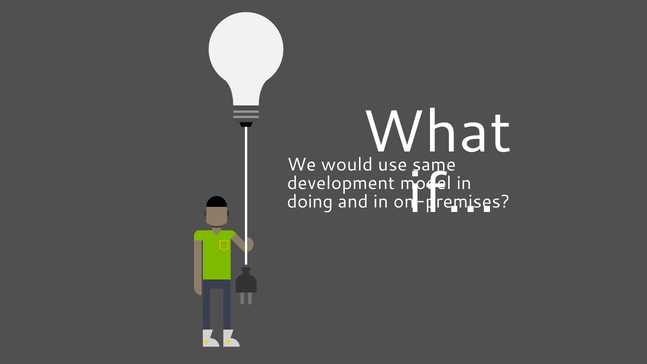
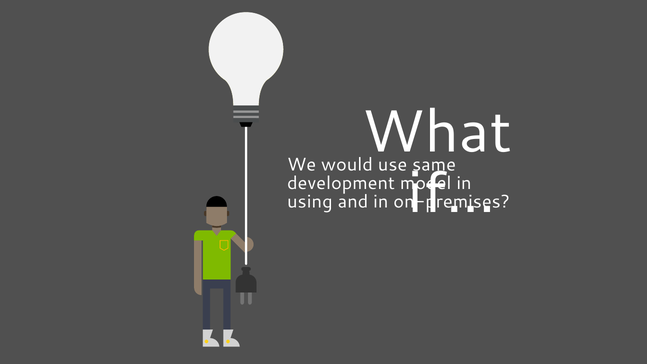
doing: doing -> using (310, 202)
